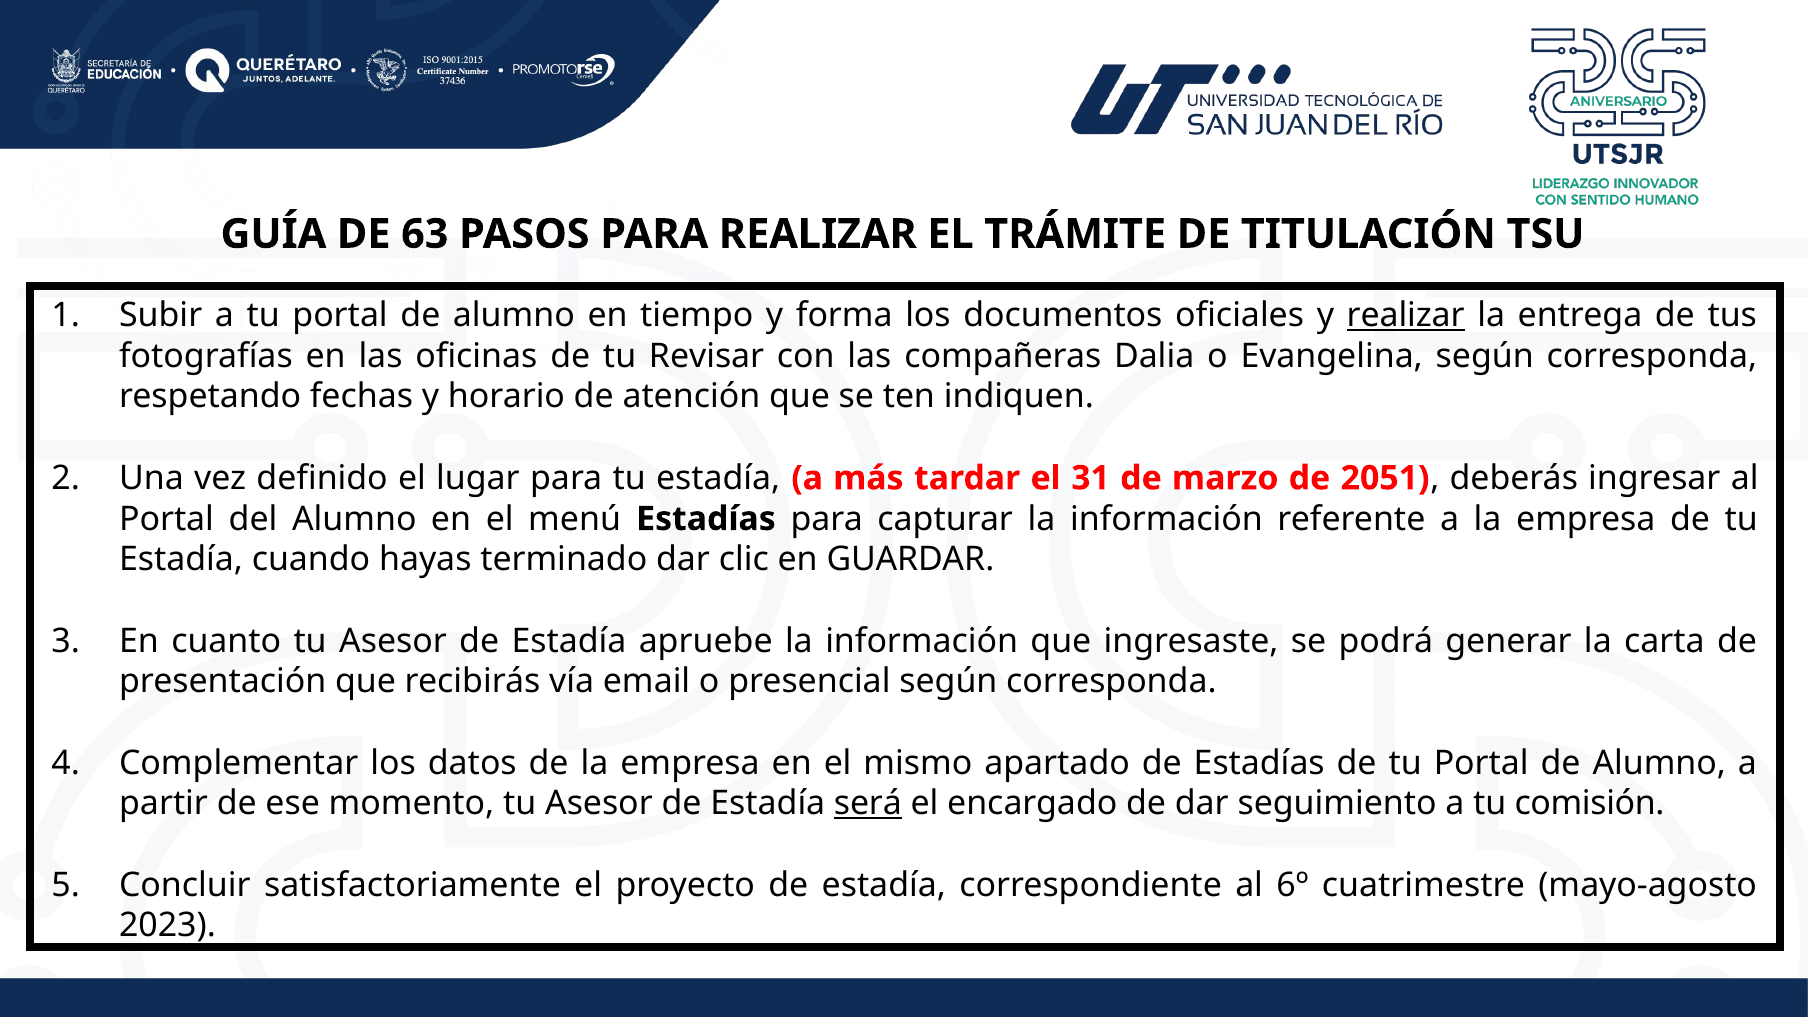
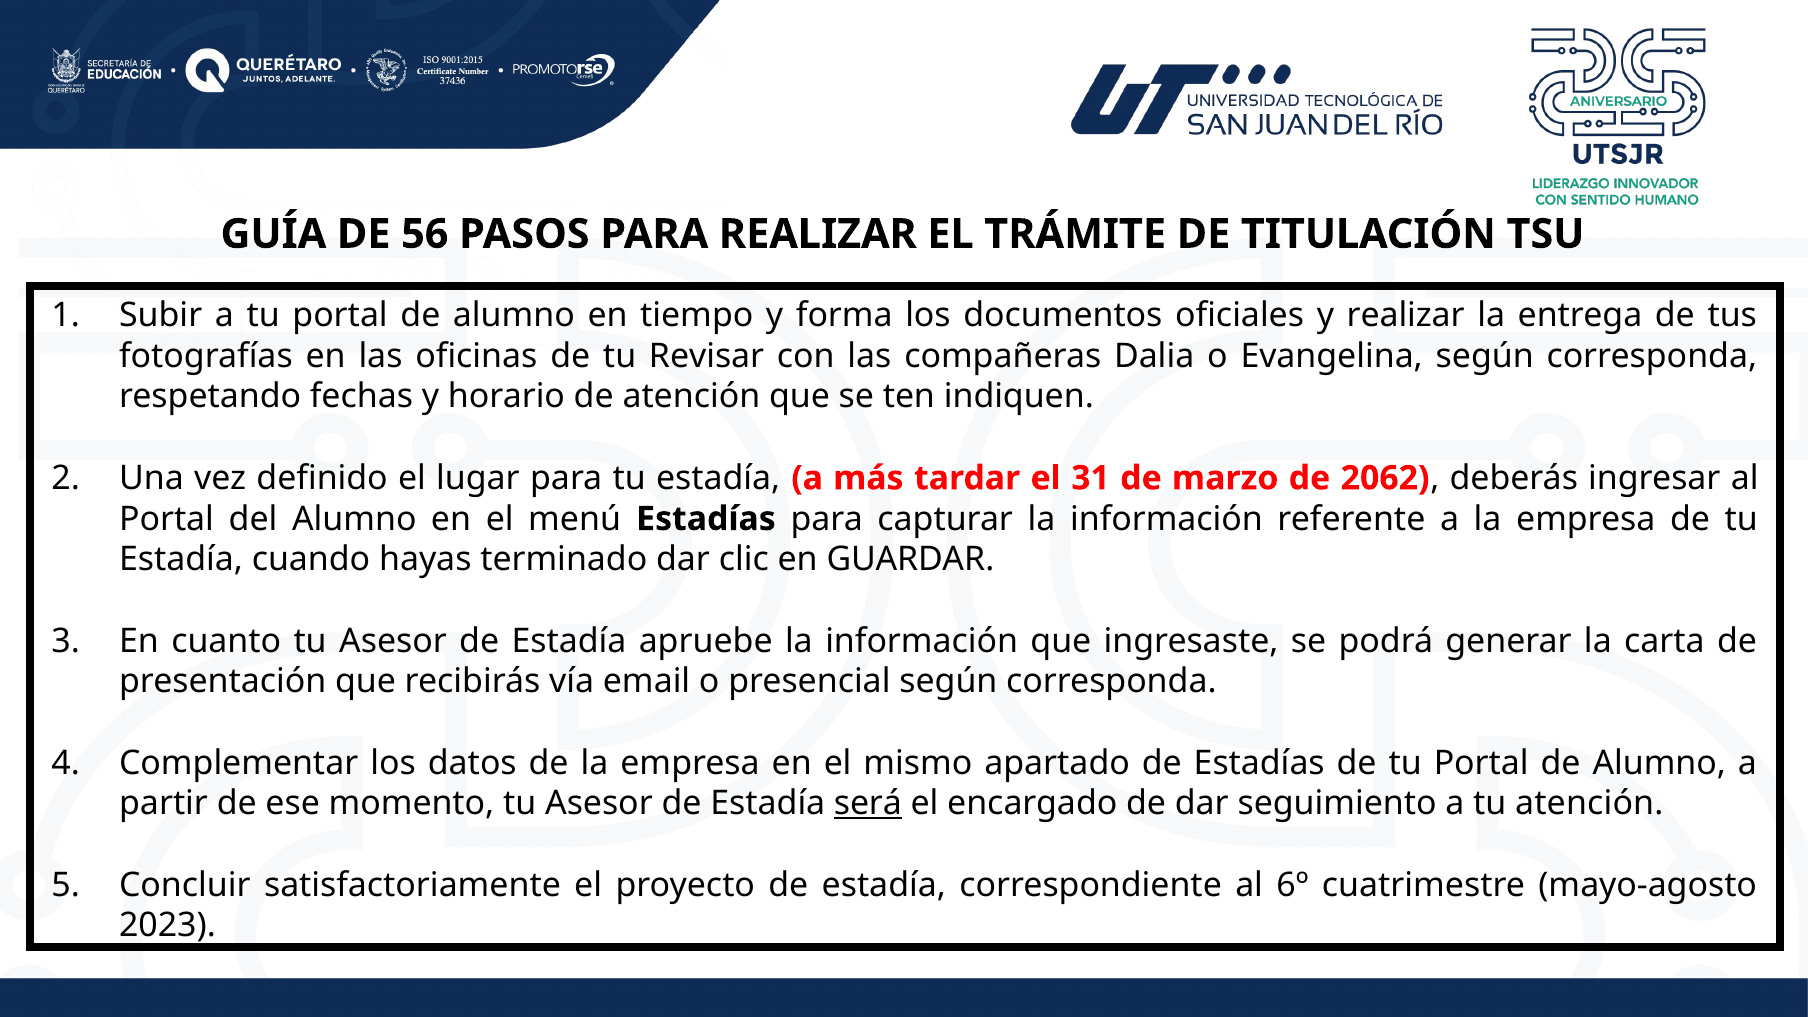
63: 63 -> 56 (425, 234)
realizar underline: present -> none (1406, 315)
2051: 2051 -> 2062 (1385, 478)
tu comisión: comisión -> atención (1589, 804)
